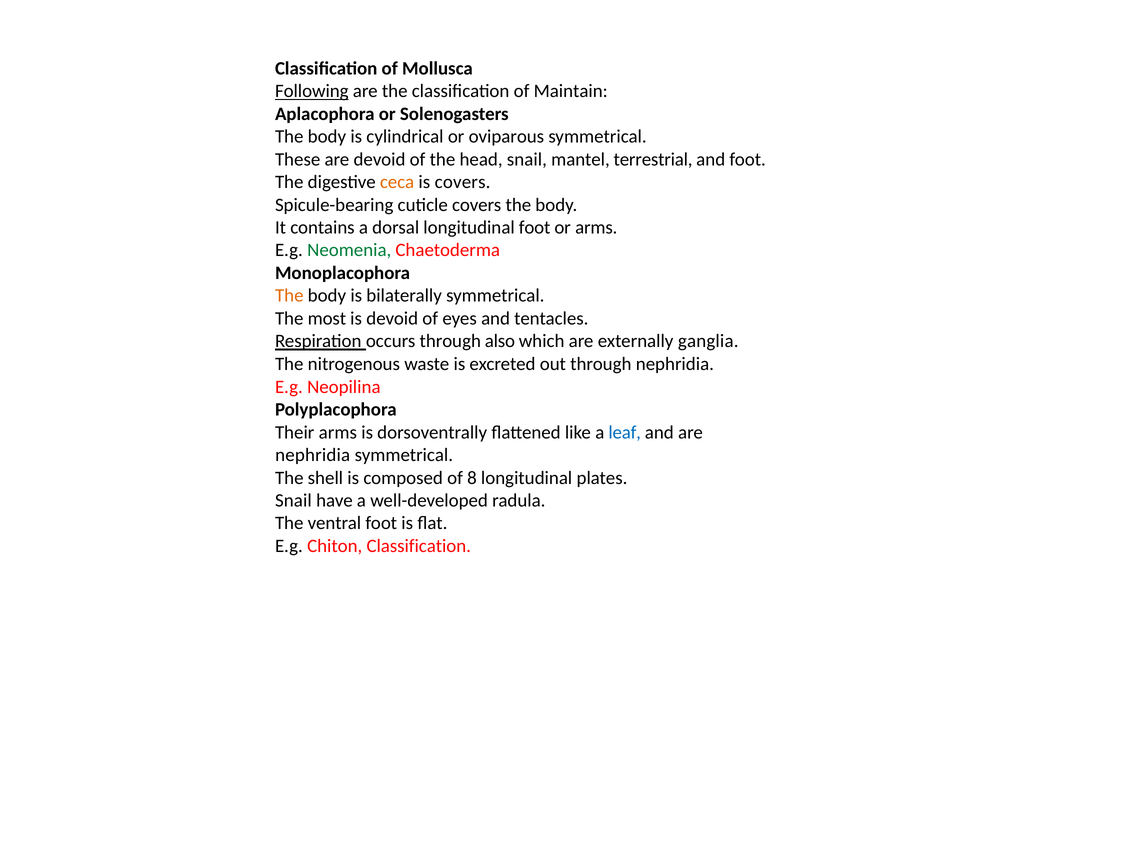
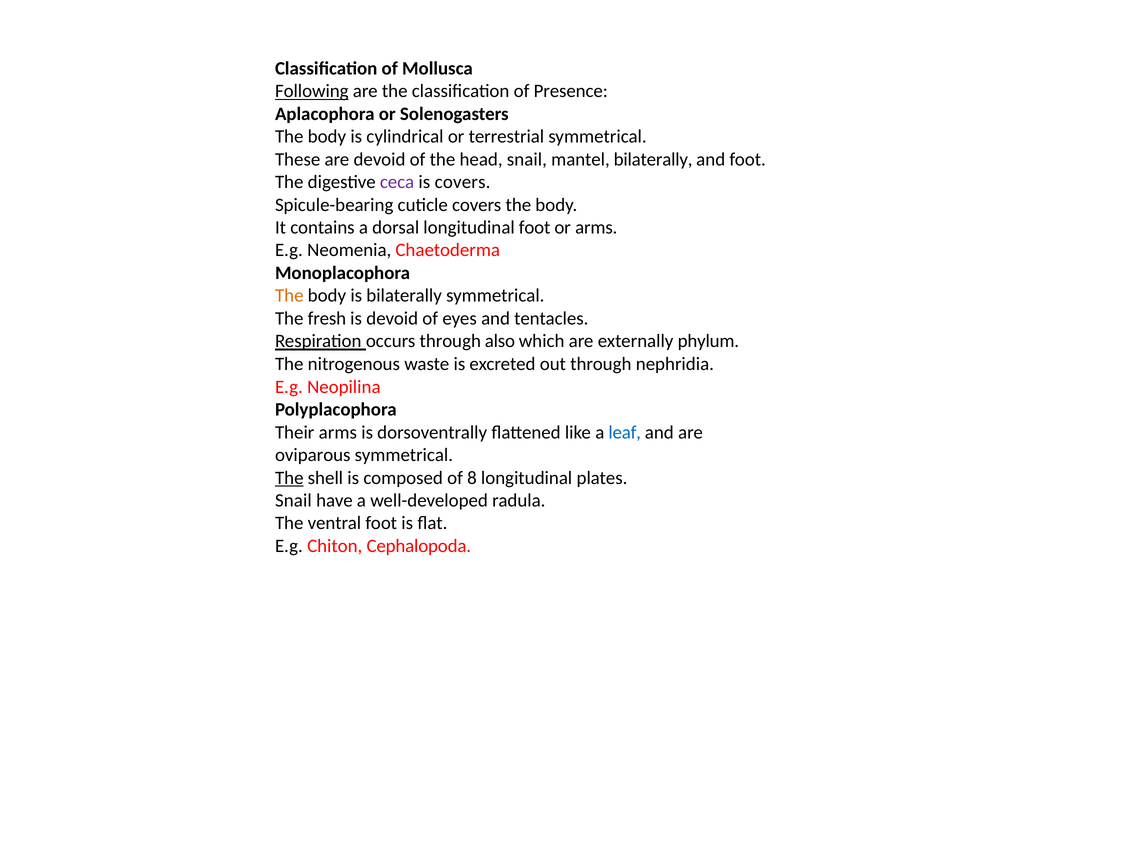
Maintain: Maintain -> Presence (571, 91)
oviparous: oviparous -> terrestrial (506, 137)
mantel terrestrial: terrestrial -> bilaterally (653, 159)
ceca colour: orange -> purple (397, 182)
Neomenia colour: green -> black (349, 250)
most: most -> fresh (327, 318)
ganglia: ganglia -> phylum (708, 341)
nephridia: nephridia -> oviparous (313, 455)
The underline: none -> present (289, 478)
Chiton Classification: Classification -> Cephalopoda (419, 546)
